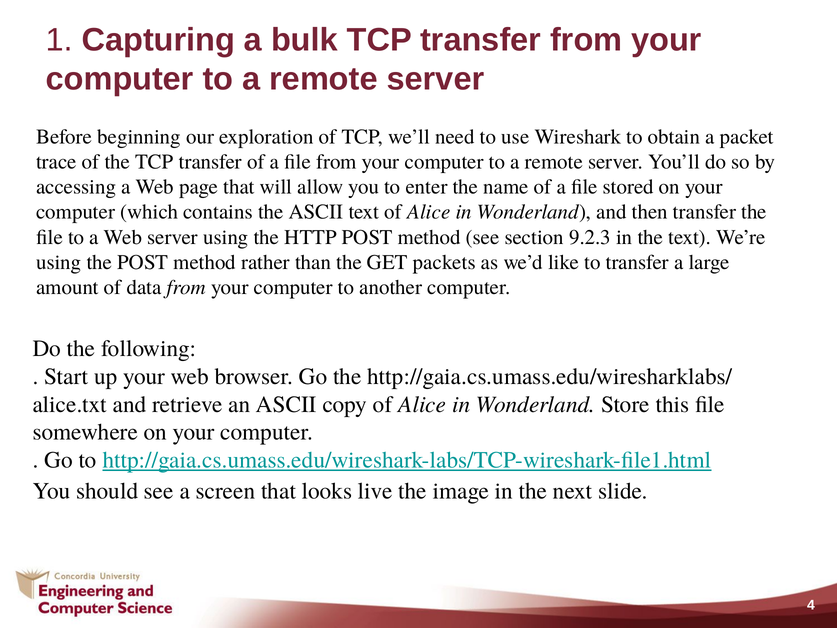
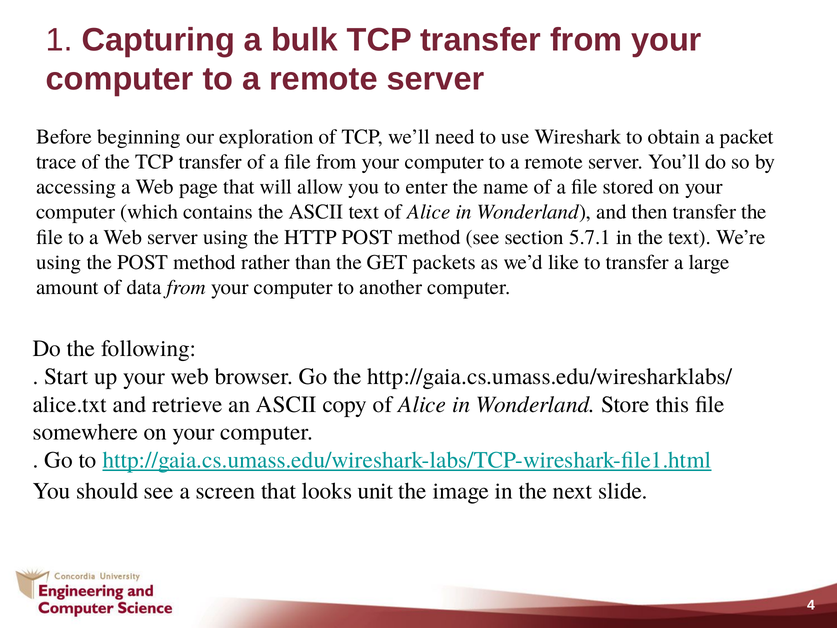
9.2.3: 9.2.3 -> 5.7.1 (590, 237)
live: live -> unit (375, 491)
